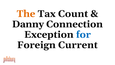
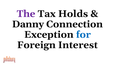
The colour: orange -> purple (26, 14)
Count: Count -> Holds (73, 14)
Current: Current -> Interest (78, 45)
